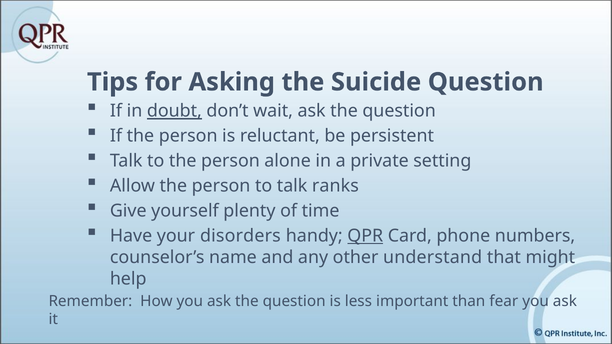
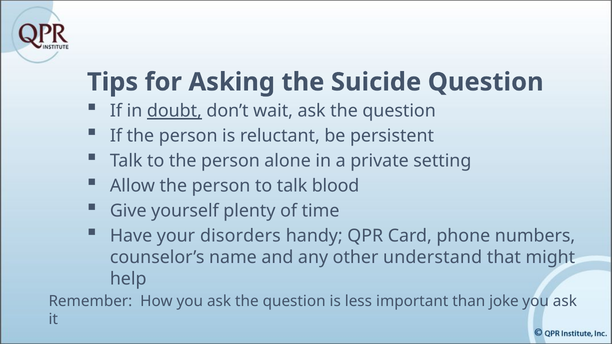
ranks: ranks -> blood (336, 186)
QPR underline: present -> none (365, 236)
fear: fear -> joke (504, 301)
